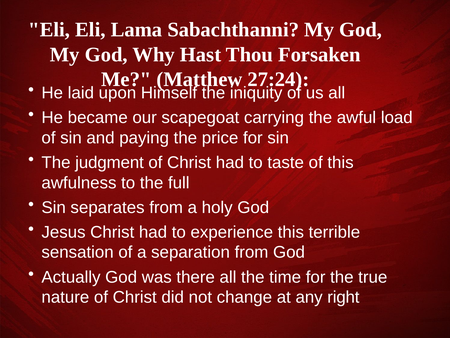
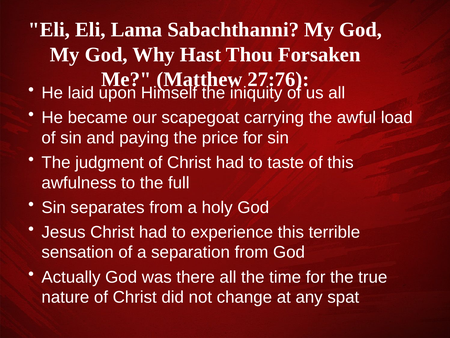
27:24: 27:24 -> 27:76 (278, 79)
right: right -> spat (343, 297)
